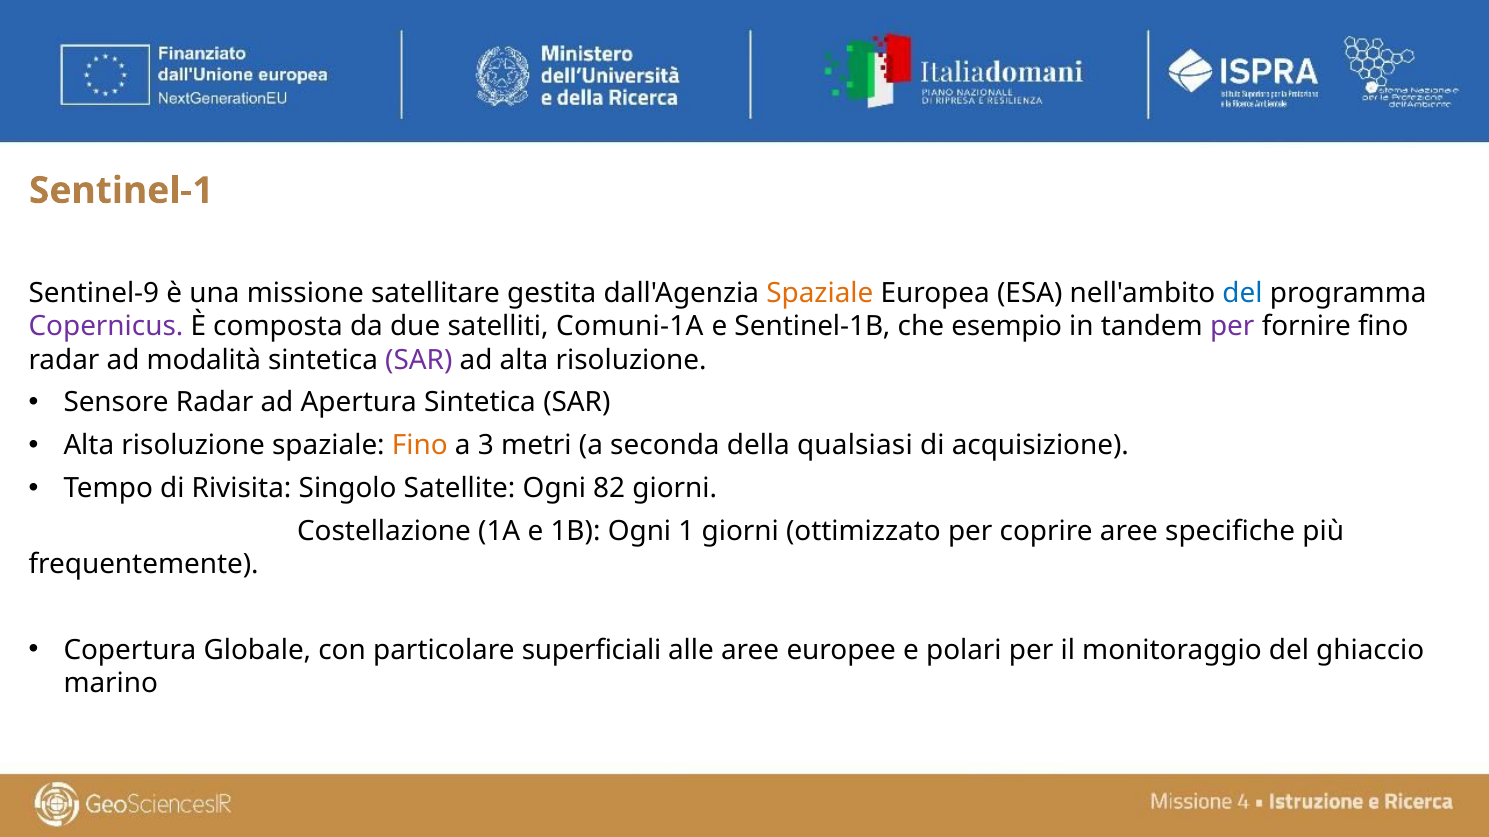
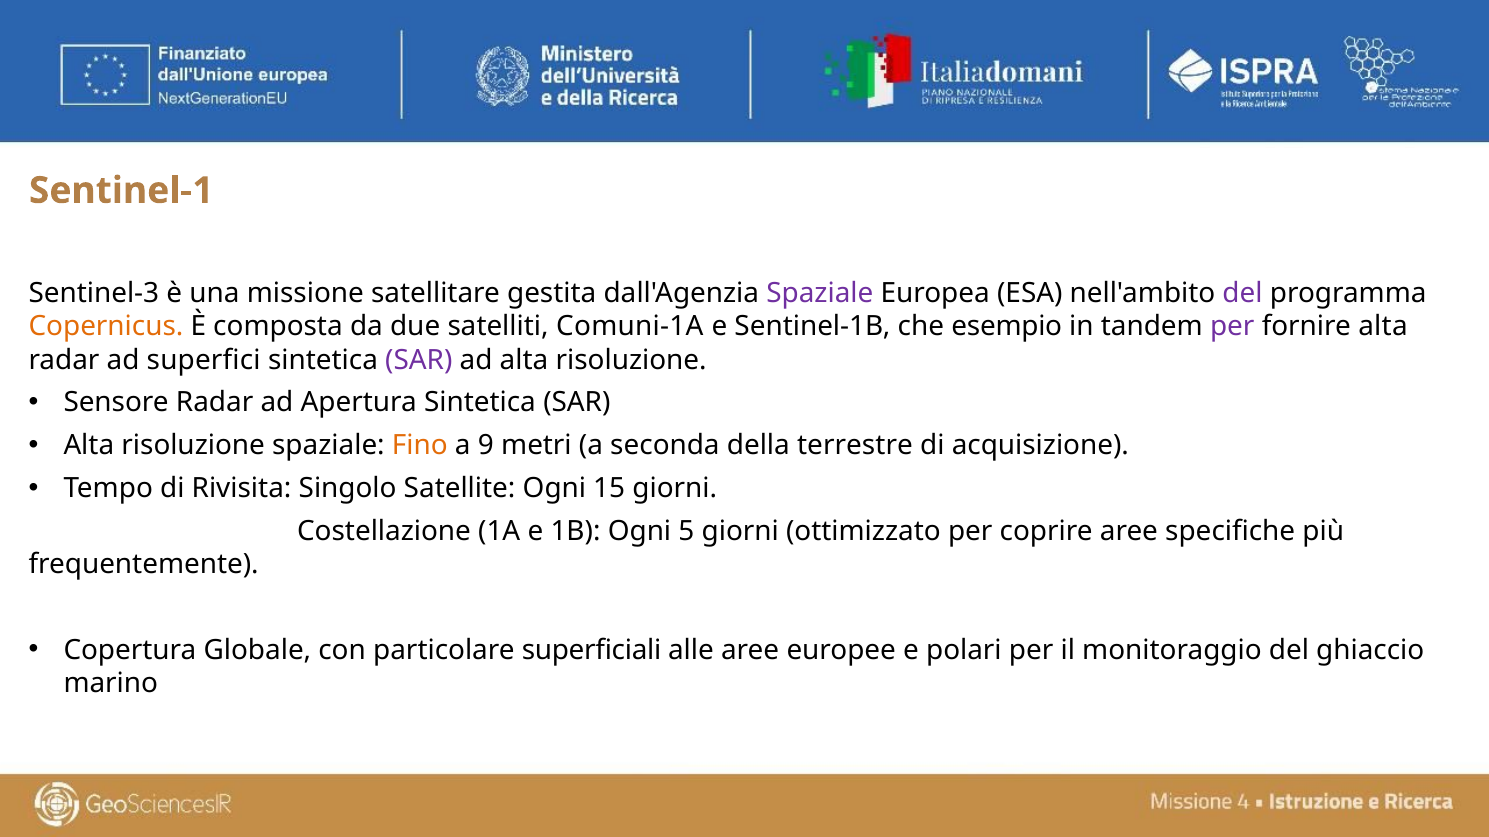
Sentinel-9: Sentinel-9 -> Sentinel-3 (94, 293)
Spaziale colour: orange -> purple (820, 293)
del colour: blue -> purple (1243, 293)
Copernicus colour: purple -> orange (106, 327)
fornire fino: fino -> alta (1383, 327)
modalità: modalità -> superfici (204, 360)
3: 3 -> 9 (486, 446)
qualsiasi: qualsiasi -> terrestre (855, 446)
82: 82 -> 15 (609, 489)
1: 1 -> 5 (686, 531)
